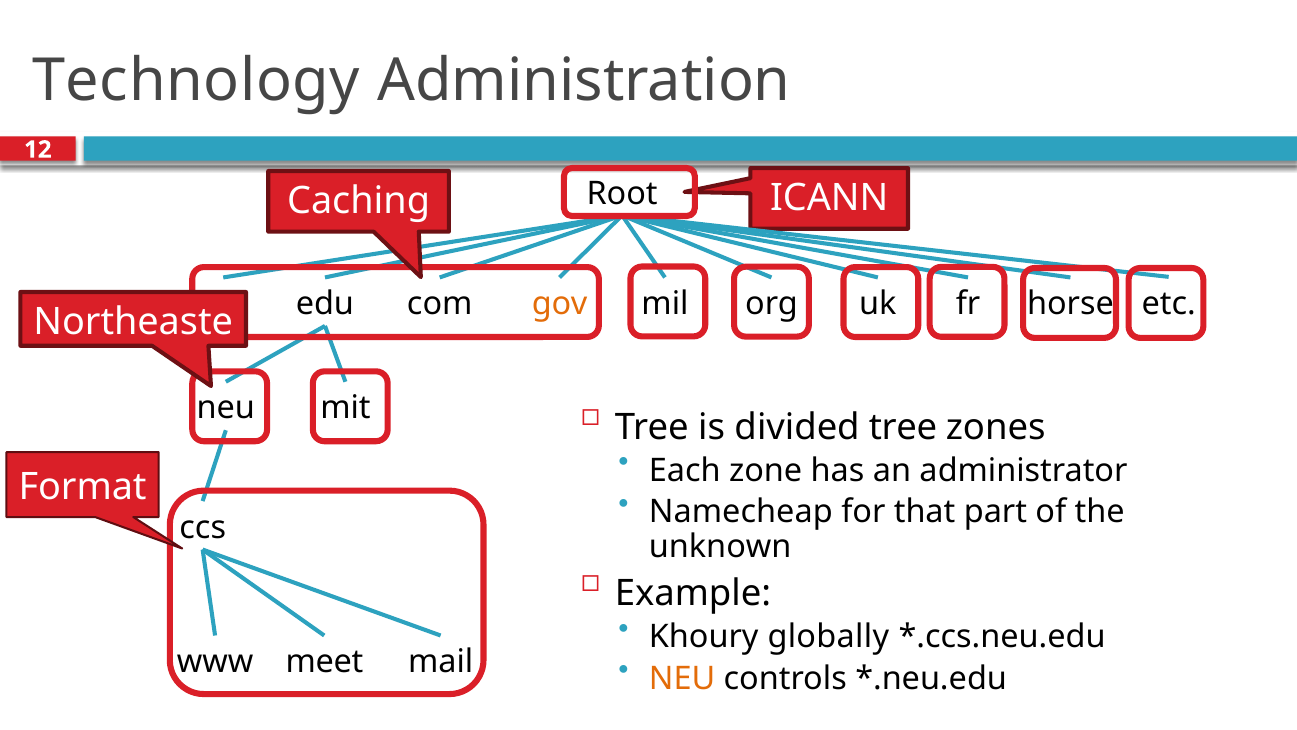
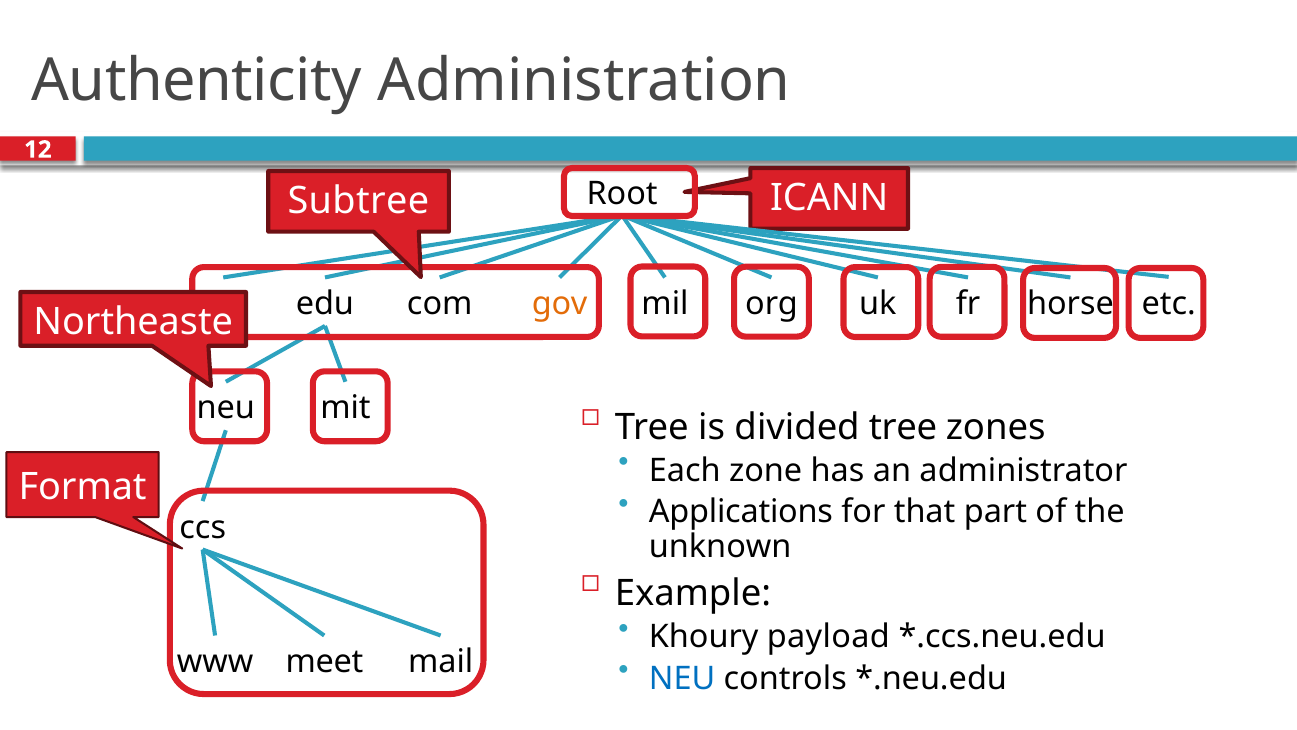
Technology: Technology -> Authenticity (197, 81)
Caching: Caching -> Subtree (358, 201)
Namecheap: Namecheap -> Applications (741, 512)
globally: globally -> payload (828, 637)
NEU colour: orange -> blue (682, 678)
